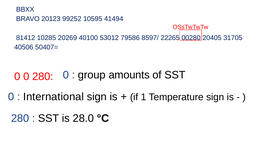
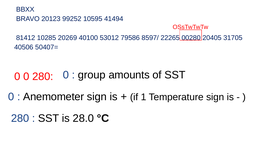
International: International -> Anemometer (54, 97)
